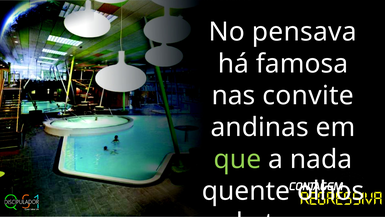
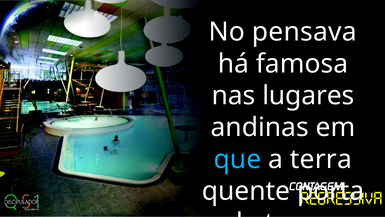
convite: convite -> lugares (308, 95)
que colour: light green -> light blue (237, 159)
a nada: nada -> terra (321, 159)
olhos: olhos -> porta (331, 191)
